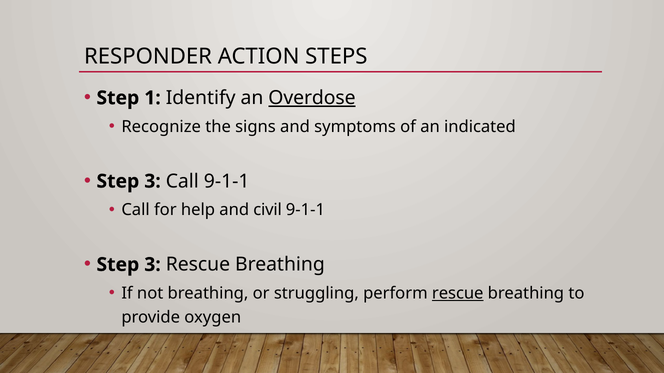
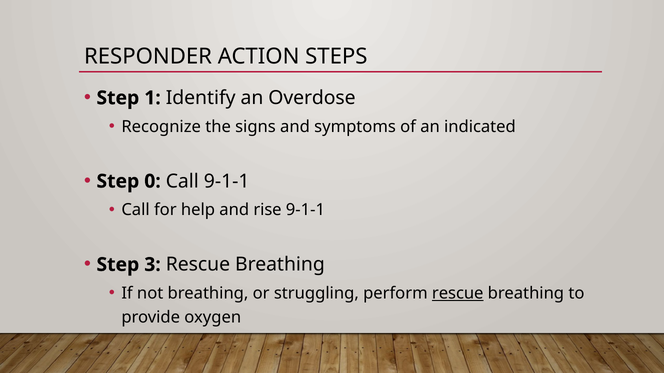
Overdose underline: present -> none (312, 98)
3: 3 -> 0 (153, 181)
civil: civil -> rise (268, 210)
